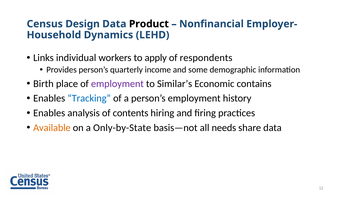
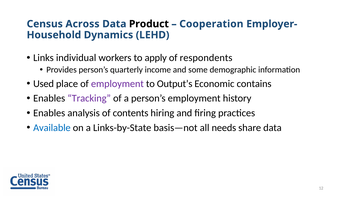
Design: Design -> Across (82, 24)
Nonfinancial: Nonfinancial -> Cooperation (211, 24)
Birth: Birth -> Used (44, 84)
Similar’s: Similar’s -> Output’s (175, 84)
Tracking colour: blue -> purple (89, 98)
Available colour: orange -> blue (52, 128)
Only-by-State: Only-by-State -> Links-by-State (122, 128)
